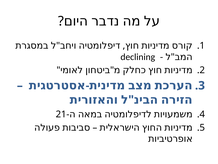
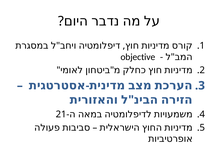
declining: declining -> objective (138, 57)
